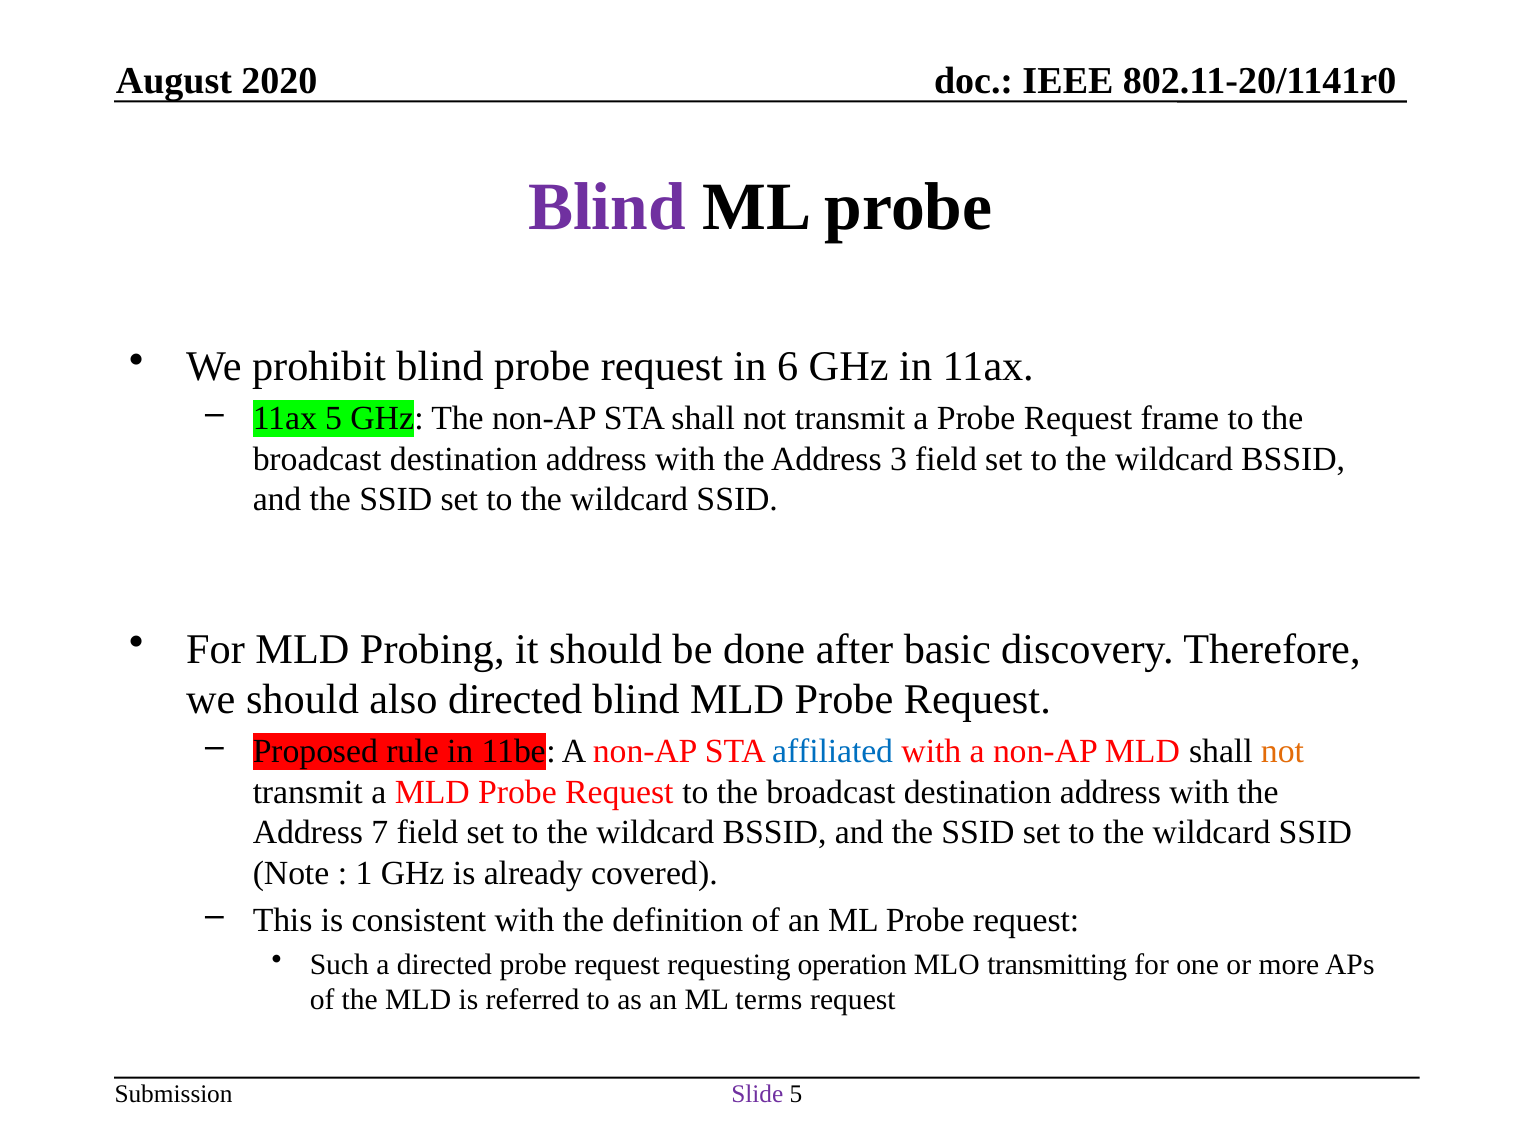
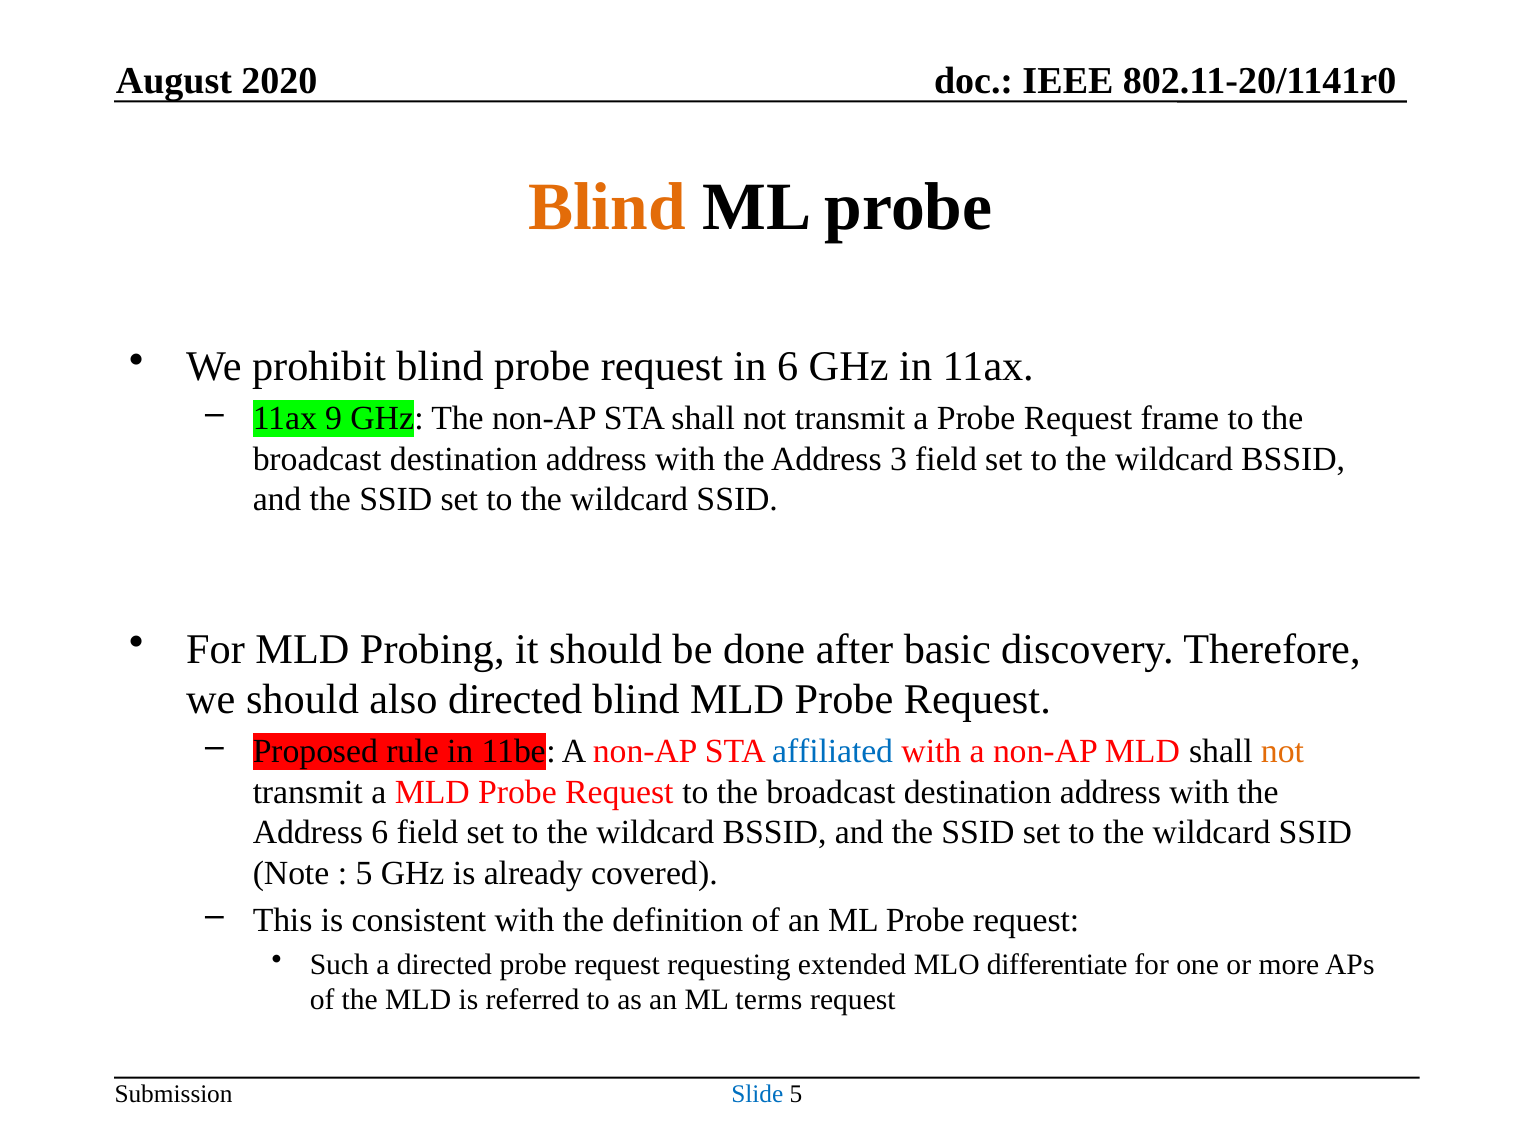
Blind colour: purple -> orange (607, 207)
11ax 5: 5 -> 9 (334, 419)
Address 7: 7 -> 6 (380, 833)
1: 1 -> 5 (364, 873)
operation: operation -> extended (852, 964)
transmitting: transmitting -> differentiate (1057, 964)
Slide colour: purple -> blue (757, 1094)
